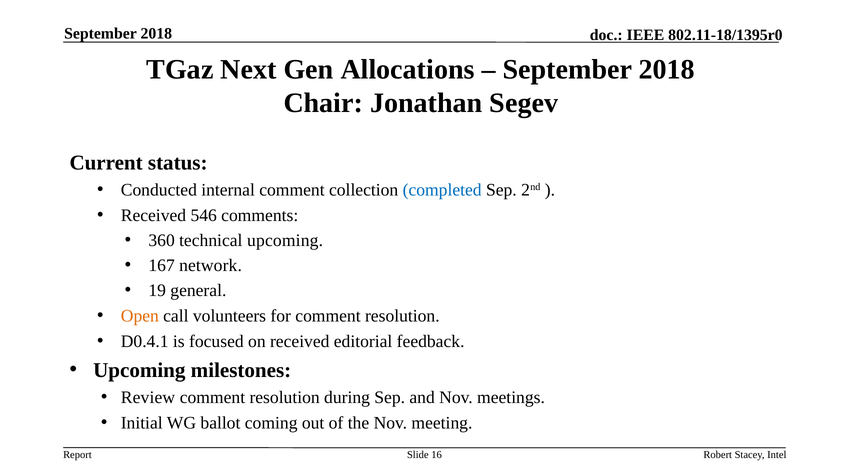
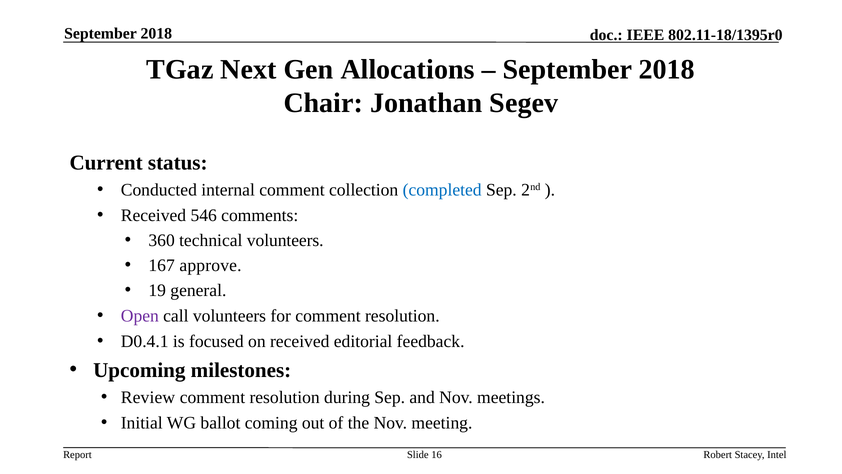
technical upcoming: upcoming -> volunteers (285, 240)
network: network -> approve (211, 265)
Open colour: orange -> purple (140, 316)
